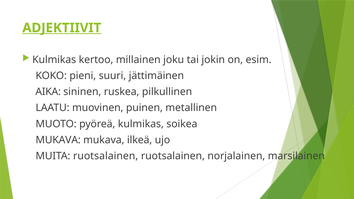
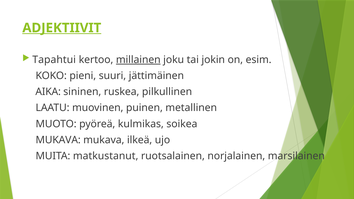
Kulmikas: Kulmikas -> Tapahtui (54, 60)
millainen underline: none -> present (138, 60)
MUITA ruotsalainen: ruotsalainen -> matkustanut (106, 156)
